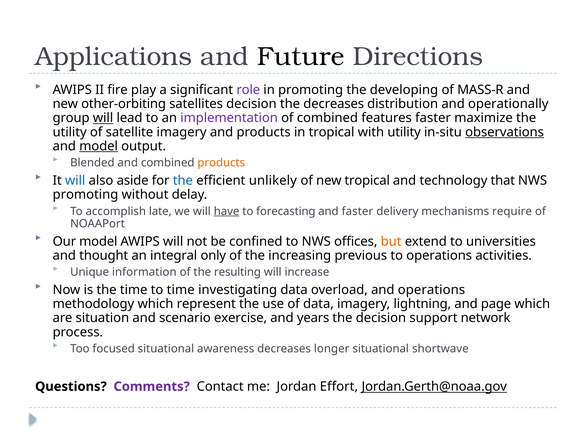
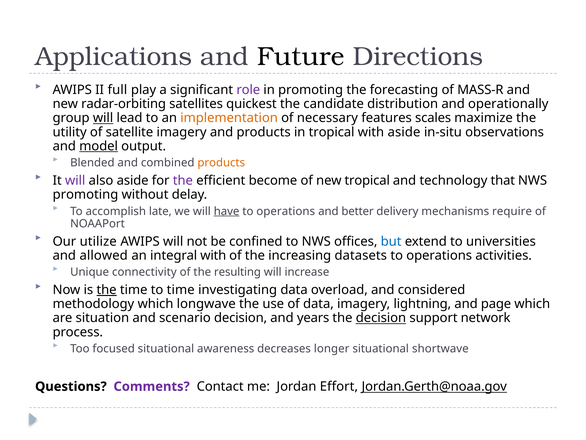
fire: fire -> full (117, 90)
developing: developing -> forecasting (404, 90)
other-orbiting: other-orbiting -> radar-orbiting (124, 104)
satellites decision: decision -> quickest (251, 104)
the decreases: decreases -> candidate (334, 104)
implementation colour: purple -> orange (229, 118)
of combined: combined -> necessary (327, 118)
features faster: faster -> scales (433, 118)
with utility: utility -> aside (404, 132)
observations underline: present -> none (505, 132)
will colour: blue -> purple (75, 180)
the colour: blue -> purple (183, 180)
unlikely: unlikely -> become (273, 180)
forecasting: forecasting -> operations (286, 211)
and faster: faster -> better (358, 211)
Our model: model -> utilize (98, 241)
but colour: orange -> blue (391, 241)
thought: thought -> allowed (104, 255)
integral only: only -> with (213, 255)
previous: previous -> datasets (361, 255)
information: information -> connectivity (144, 272)
the underline: none -> present (107, 290)
and operations: operations -> considered (432, 290)
represent: represent -> longwave (206, 304)
scenario exercise: exercise -> decision (241, 318)
decision underline: none -> present (381, 318)
